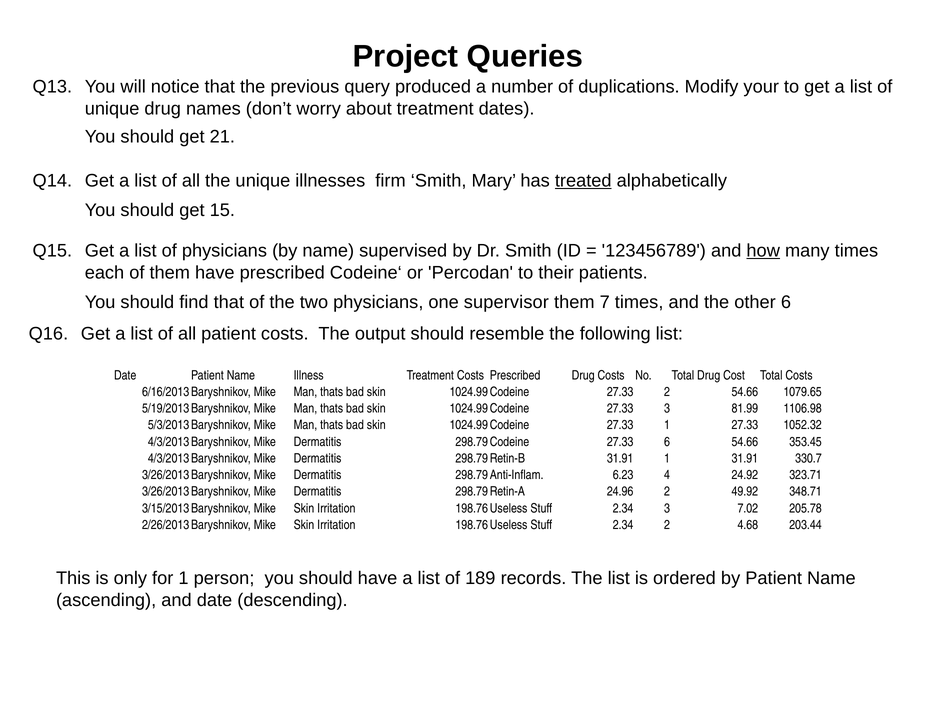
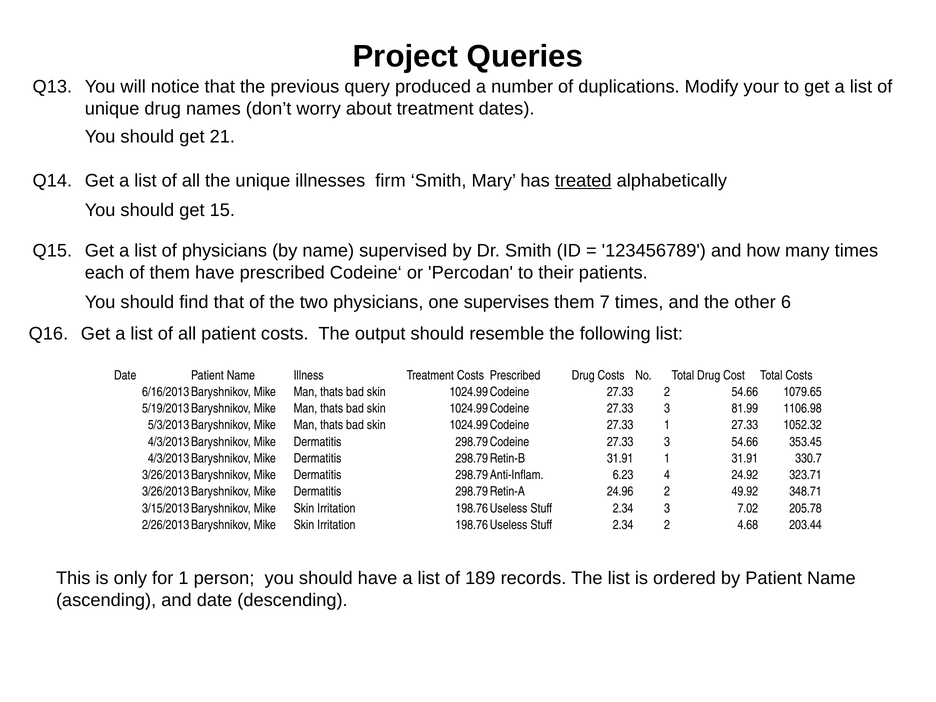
how underline: present -> none (763, 251)
supervisor: supervisor -> supervises (507, 302)
6: 6 -> 3 (667, 442)
